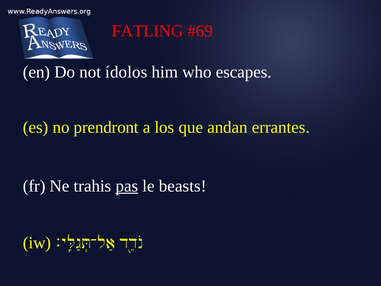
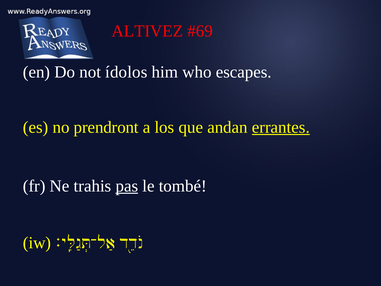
FATLING: FATLING -> ALTIVEZ (147, 31)
errantes underline: none -> present (281, 127)
beasts: beasts -> tombé (183, 186)
